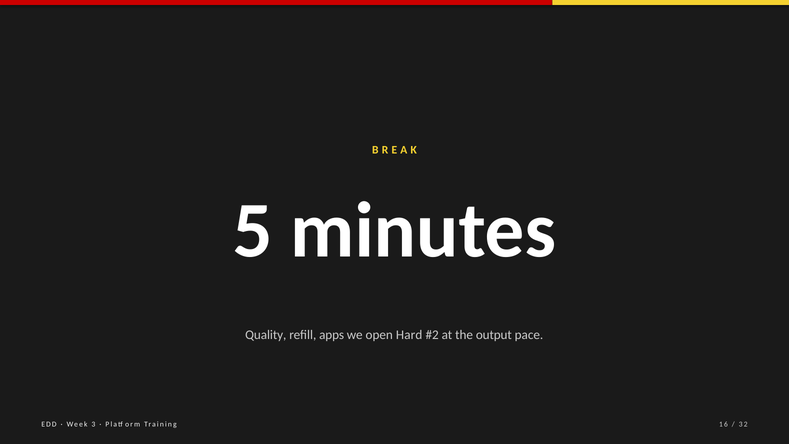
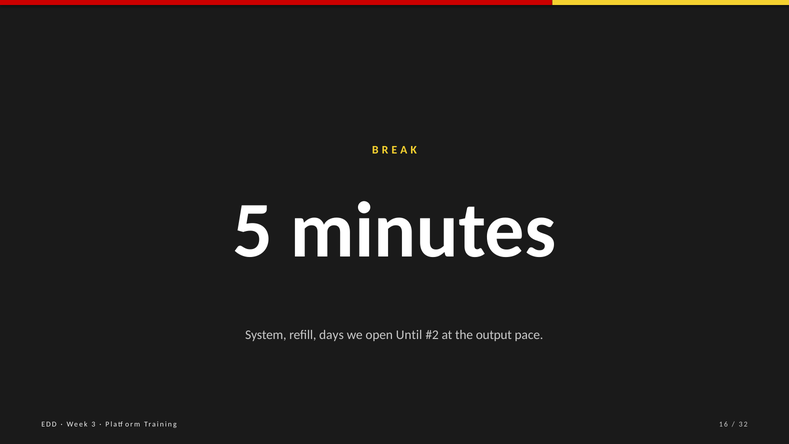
Quality: Quality -> System (266, 335)
apps: apps -> days (332, 335)
Hard: Hard -> Until (409, 335)
